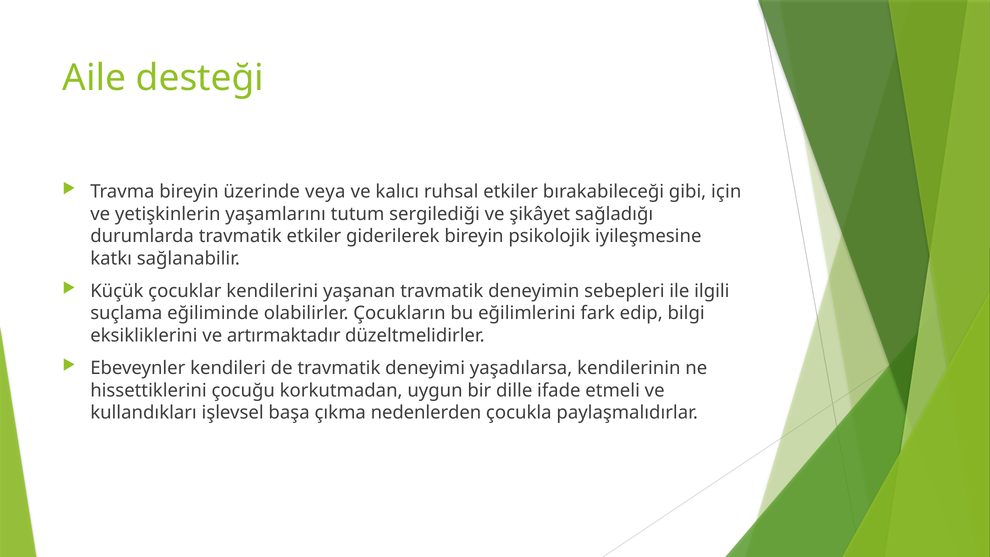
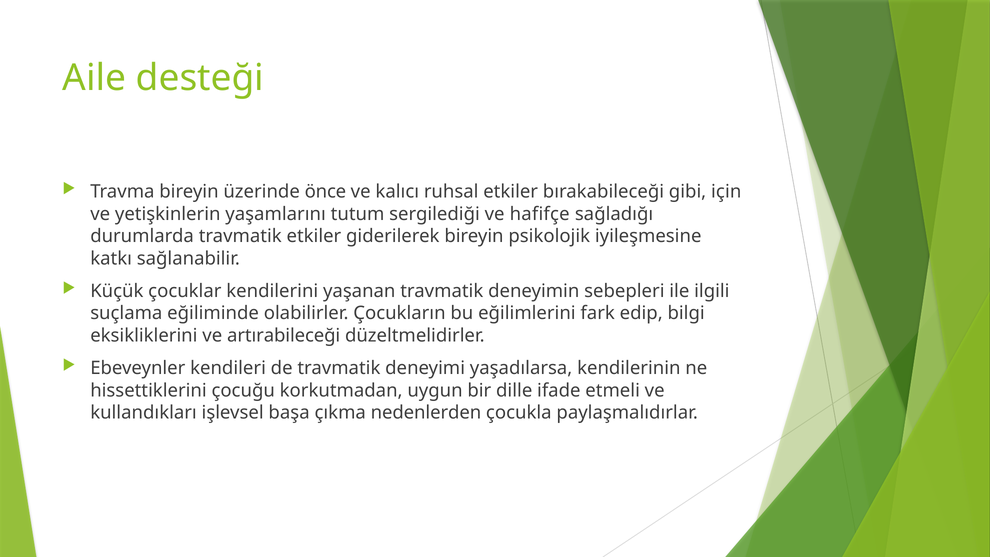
veya: veya -> önce (325, 192)
şikâyet: şikâyet -> hafifçe (540, 214)
artırmaktadır: artırmaktadır -> artırabileceği (284, 336)
